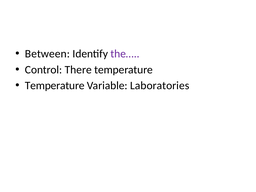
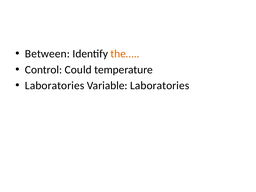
the… colour: purple -> orange (125, 54)
There: There -> Could (78, 70)
Temperature: Temperature -> Laboratories (55, 86)
